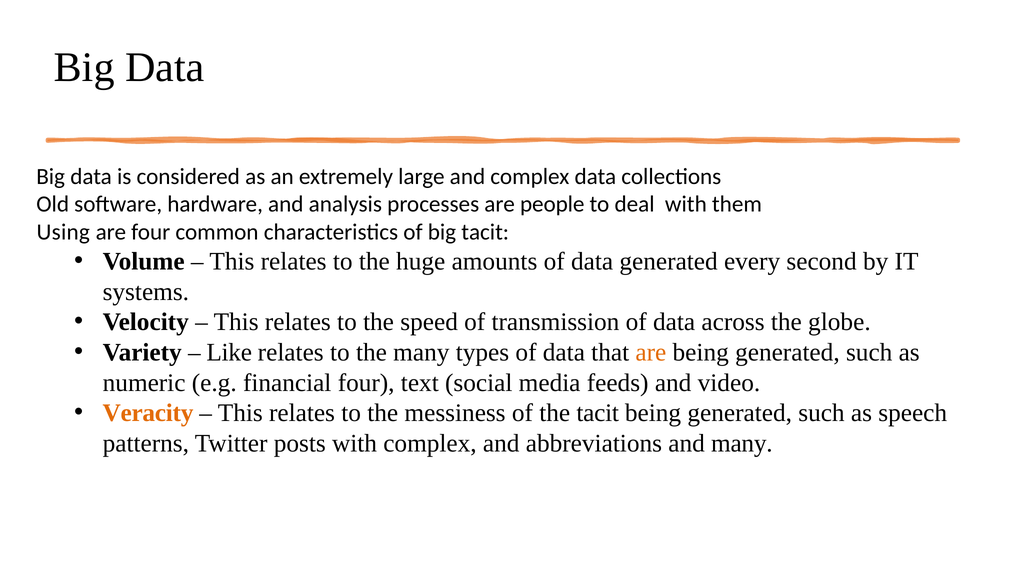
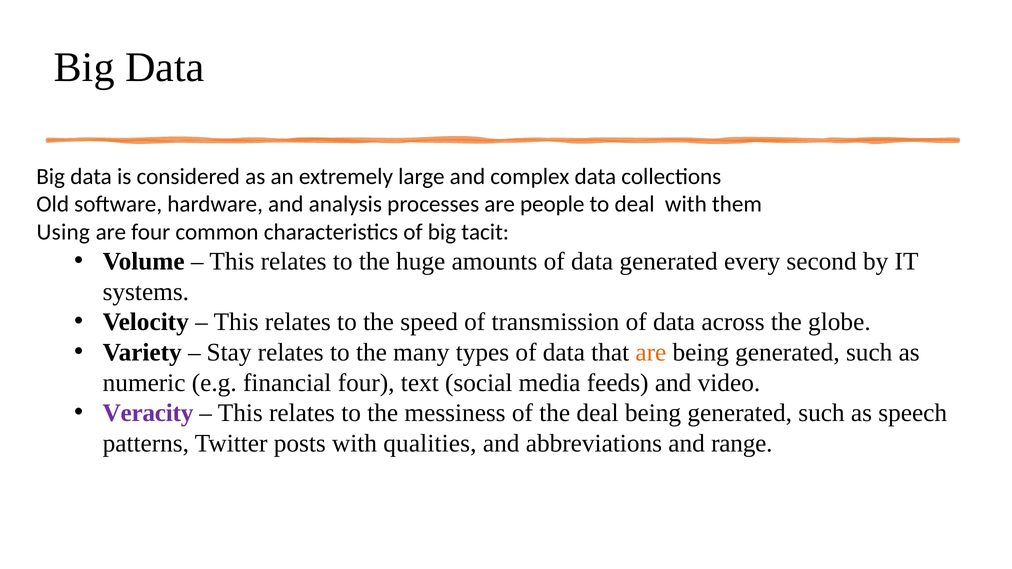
Like: Like -> Stay (229, 352)
Veracity colour: orange -> purple (148, 413)
the tacit: tacit -> deal (598, 413)
with complex: complex -> qualities (430, 444)
and many: many -> range (742, 444)
